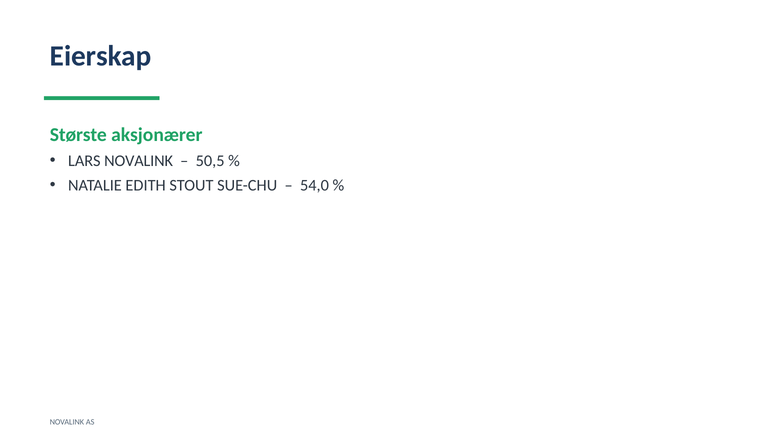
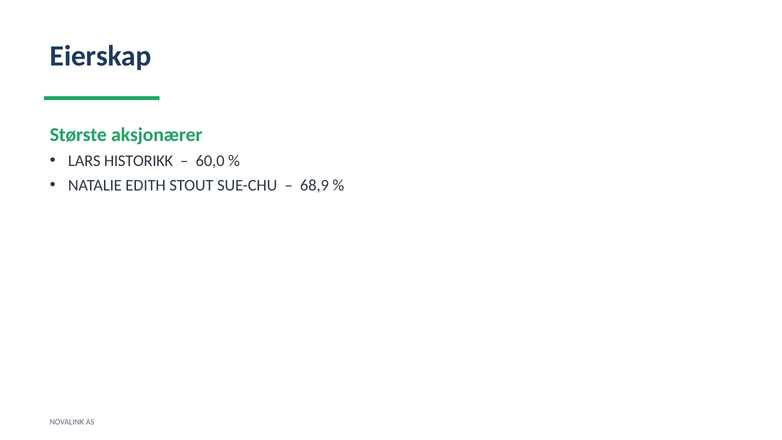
LARS NOVALINK: NOVALINK -> HISTORIKK (139, 161)
50,5: 50,5 -> 60,0 (210, 161)
54,0: 54,0 -> 68,9 (314, 185)
